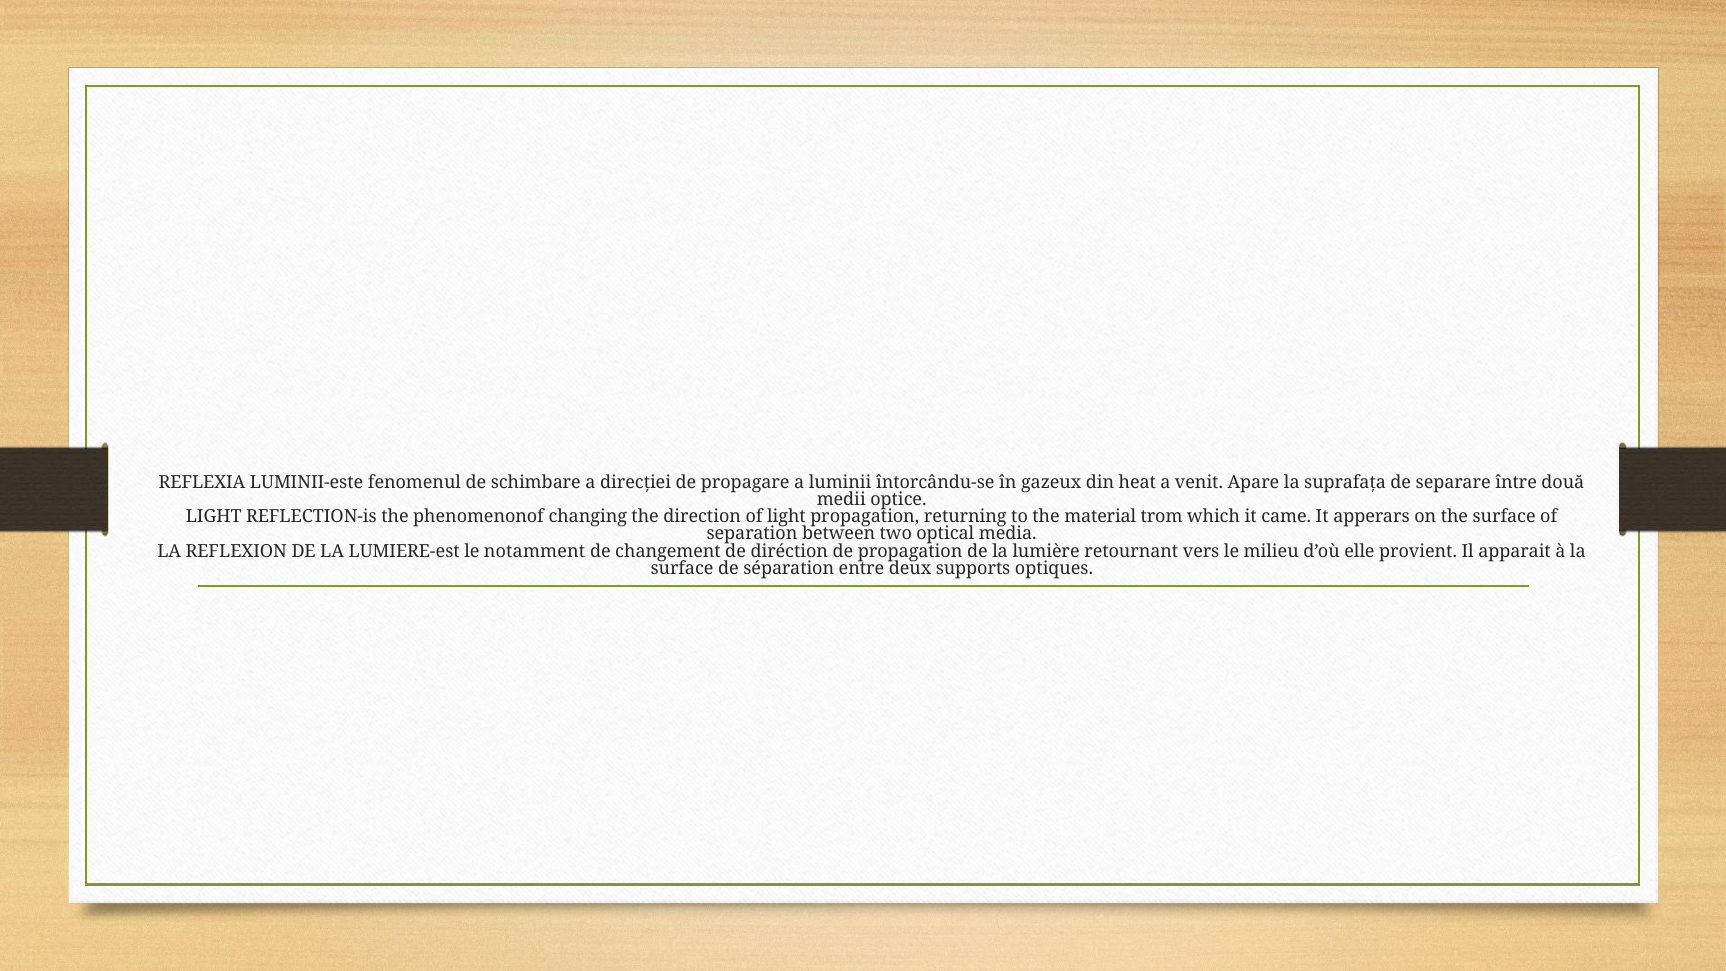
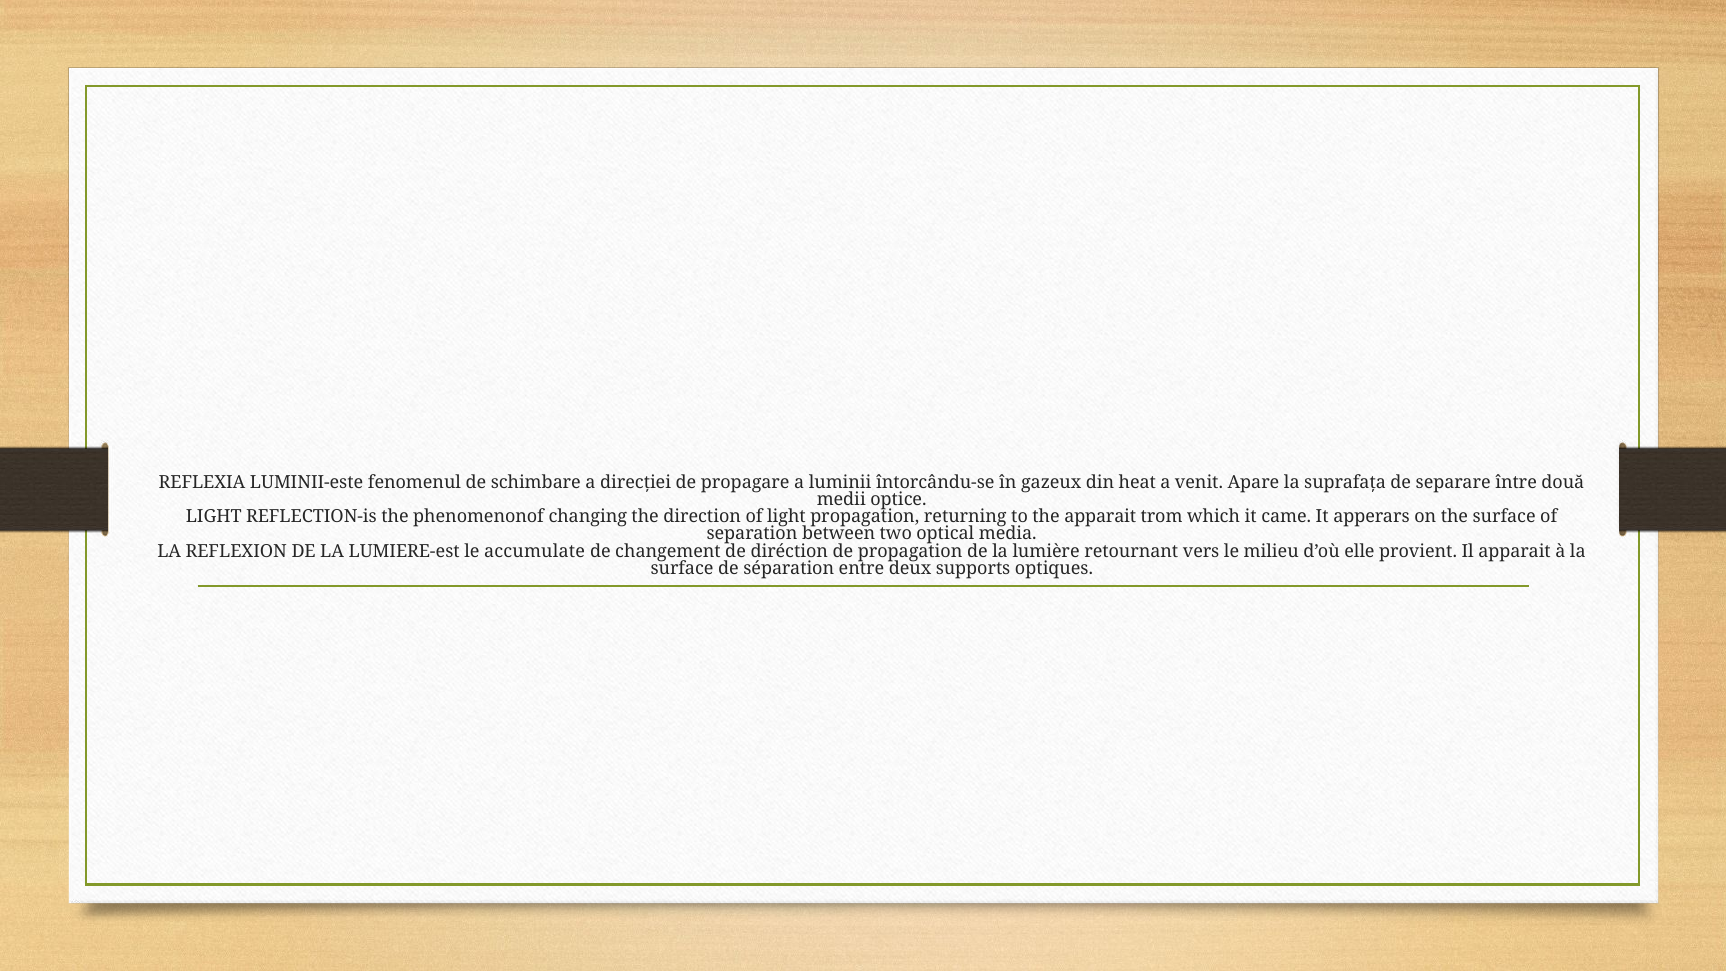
the material: material -> apparait (1100, 517)
notamment: notamment -> accumulate (535, 551)
